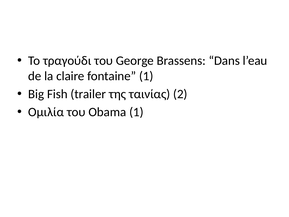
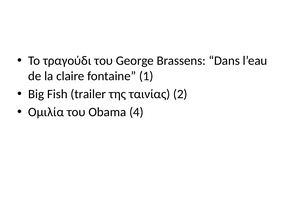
Obama 1: 1 -> 4 (136, 112)
